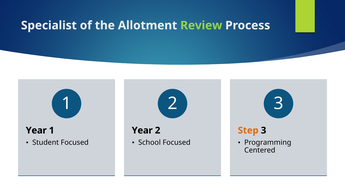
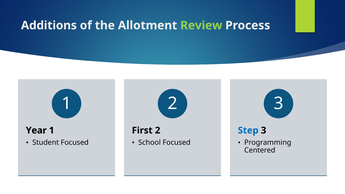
Specialist: Specialist -> Additions (49, 25)
Year: Year -> First (142, 130)
Step colour: orange -> blue (248, 130)
